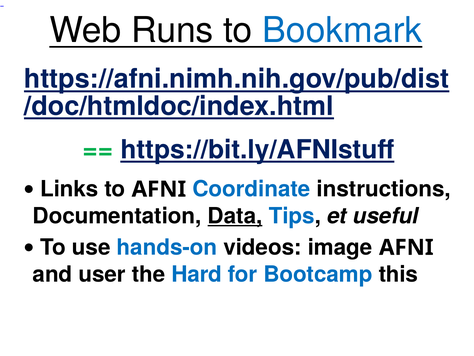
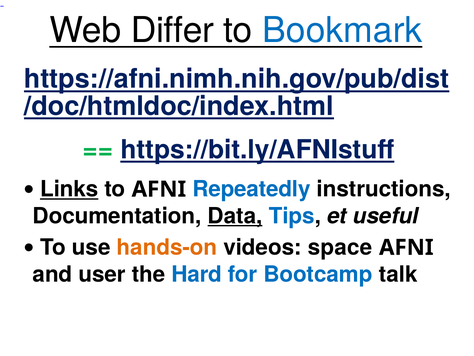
Runs: Runs -> Differ (172, 31)
Links underline: none -> present (69, 189)
Coordinate: Coordinate -> Repeatedly (251, 189)
hands-on colour: blue -> orange (167, 247)
image: image -> space (340, 247)
this: this -> talk (398, 274)
